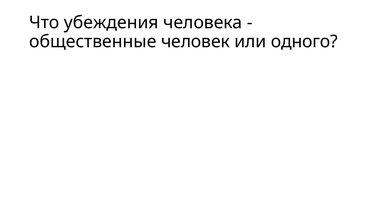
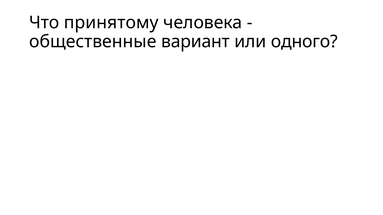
убеждения: убеждения -> принятому (111, 23)
человек: человек -> вариант (195, 42)
